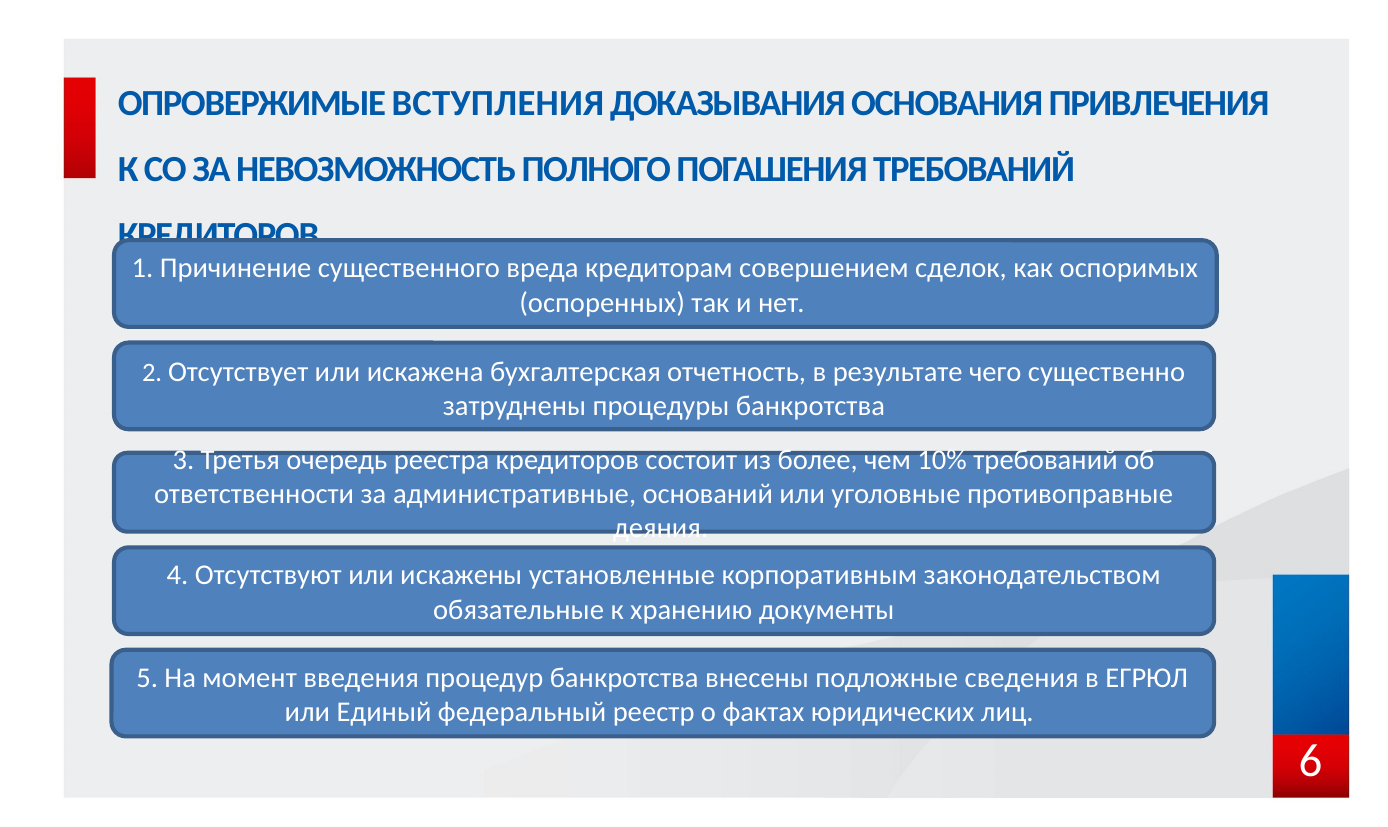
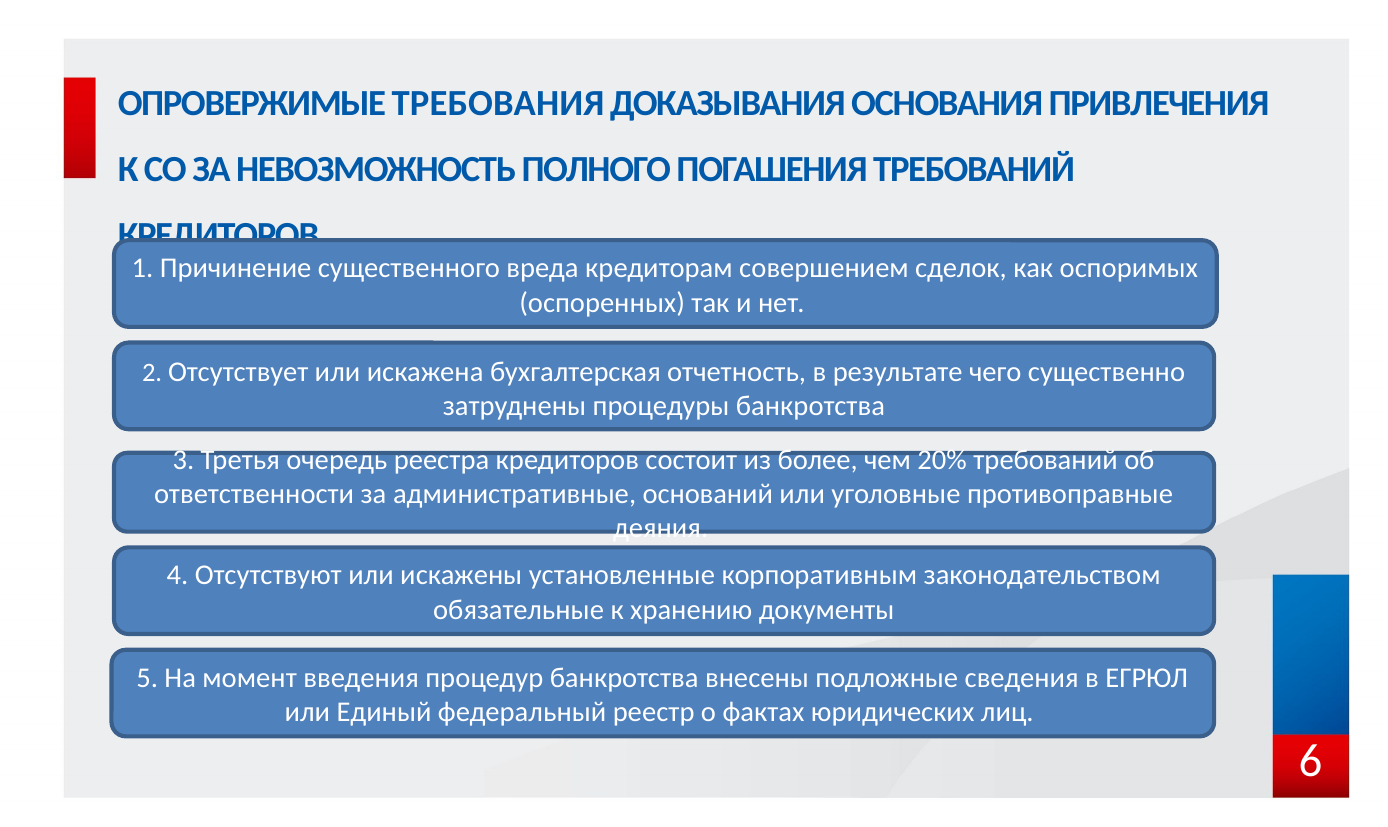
ВСТУПЛЕНИЯ: ВСТУПЛЕНИЯ -> ТРЕБОВАНИЯ (498, 103)
10%: 10% -> 20% (942, 459)
